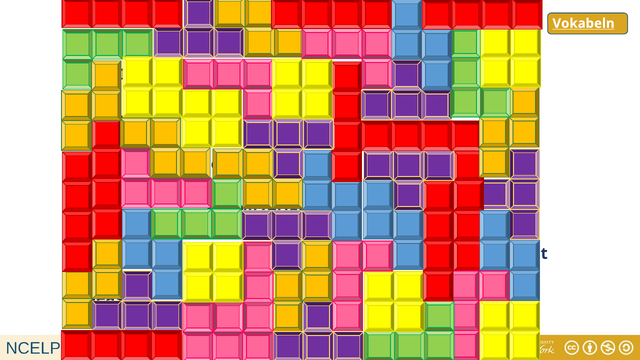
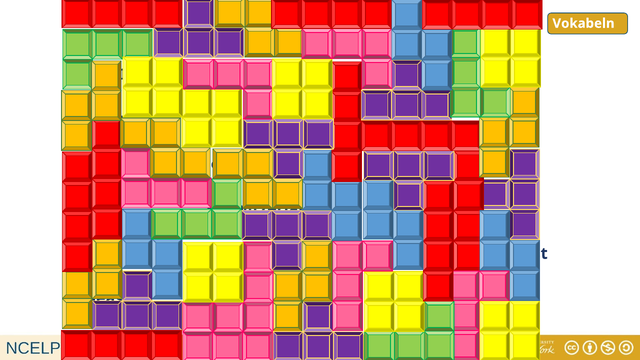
Vokabeln underline: present -> none (584, 23)
